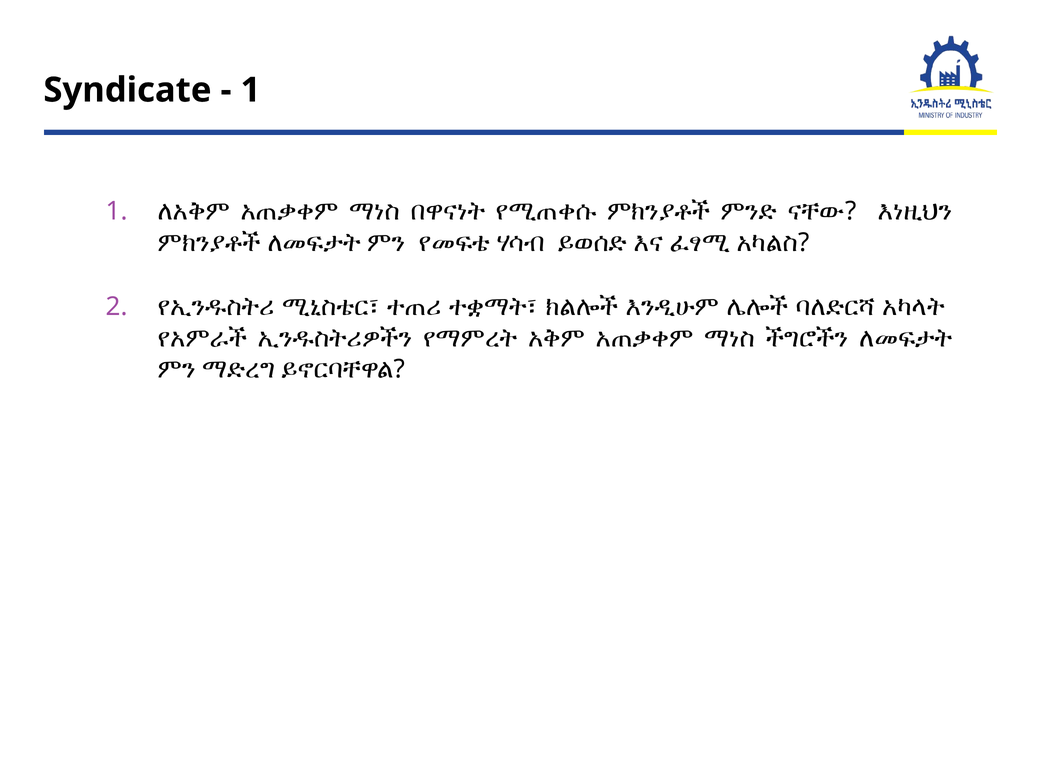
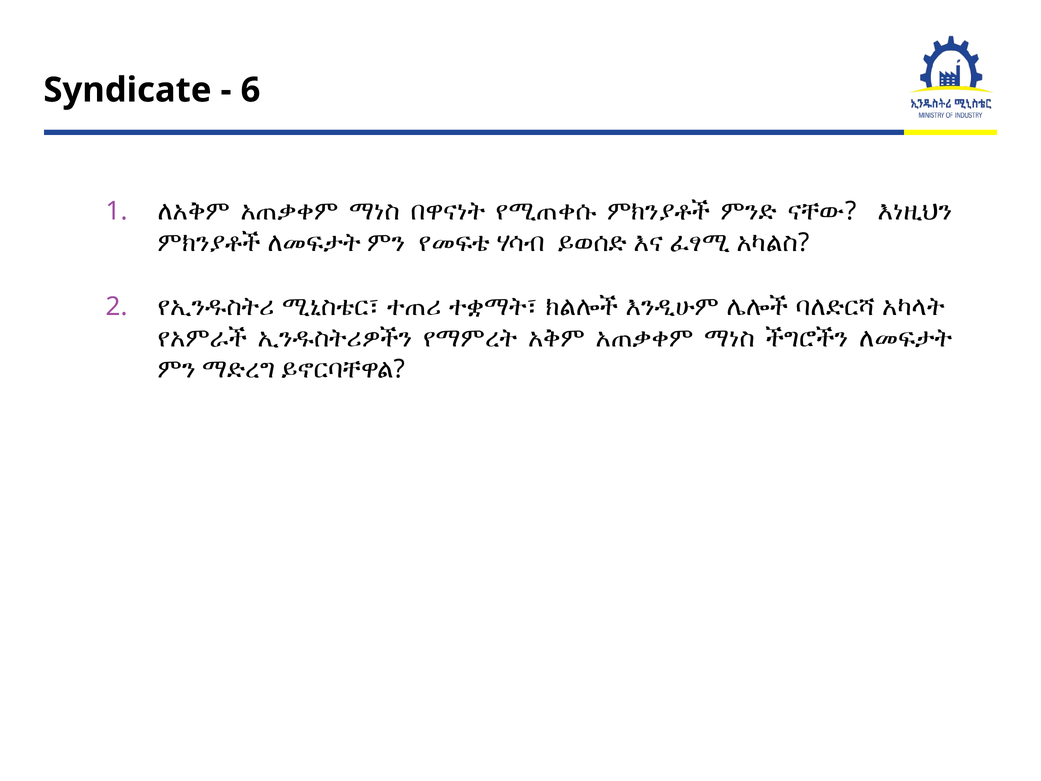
1: 1 -> 6 (250, 90)
